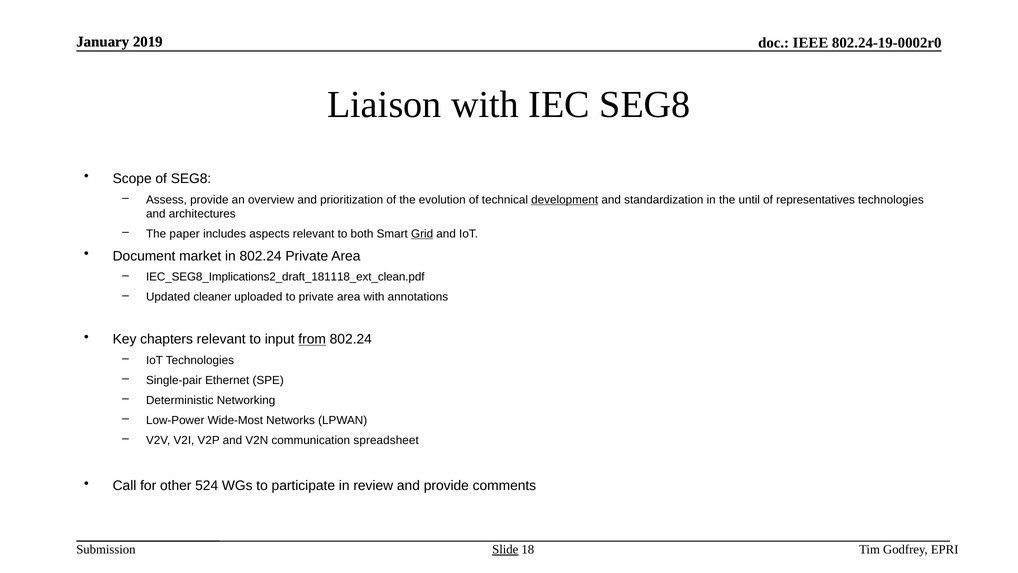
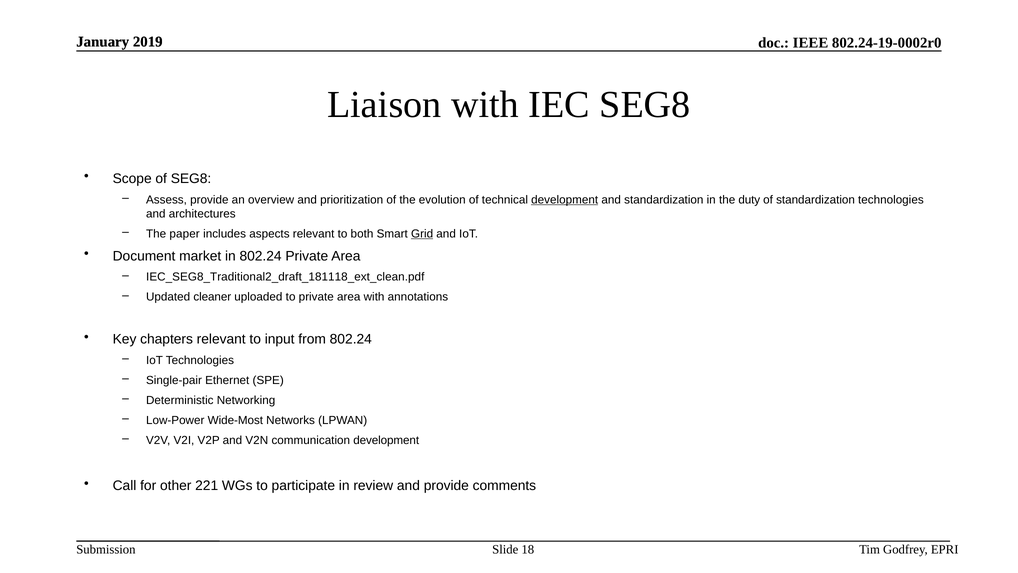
until: until -> duty (749, 200)
of representatives: representatives -> standardization (816, 200)
IEC_SEG8_Implications2_draft_181118_ext_clean.pdf: IEC_SEG8_Implications2_draft_181118_ext_clean.pdf -> IEC_SEG8_Traditional2_draft_181118_ext_clean.pdf (285, 277)
from underline: present -> none (312, 339)
communication spreadsheet: spreadsheet -> development (386, 440)
524: 524 -> 221 (207, 486)
Slide underline: present -> none (505, 549)
